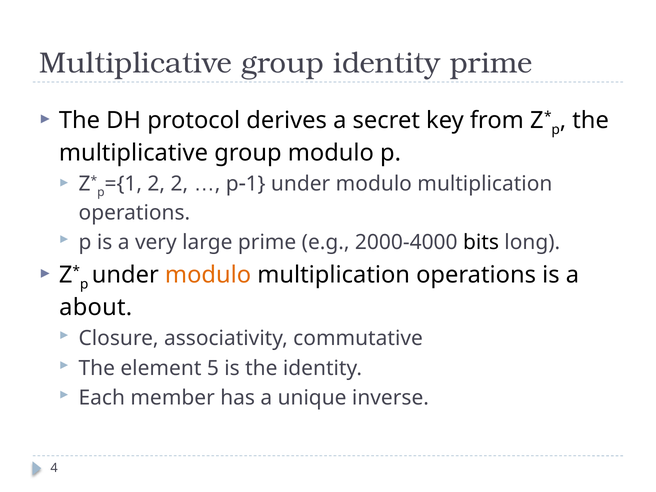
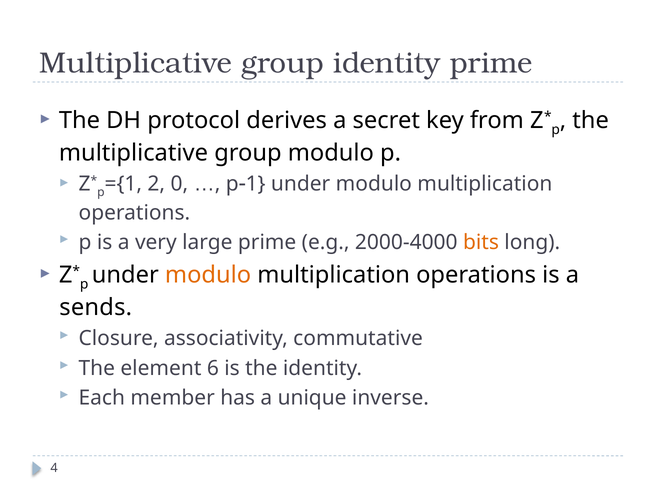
2 2: 2 -> 0 (179, 184)
bits colour: black -> orange (481, 242)
about: about -> sends (96, 307)
5: 5 -> 6 (213, 368)
